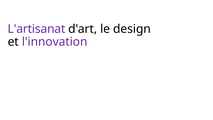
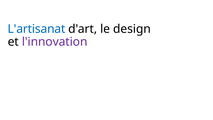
L'artisanat colour: purple -> blue (37, 29)
